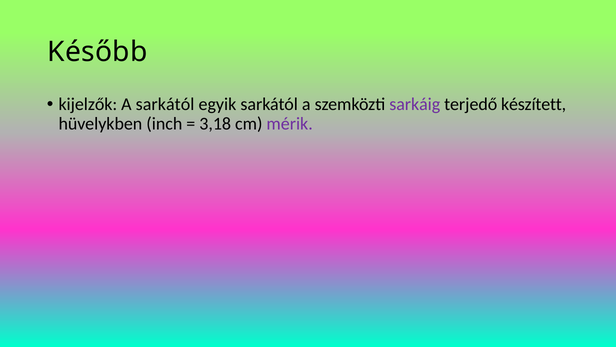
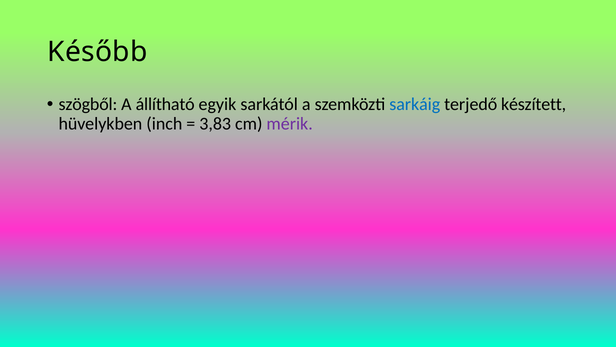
kijelzők: kijelzők -> szögből (88, 104)
A sarkától: sarkától -> állítható (165, 104)
sarkáig colour: purple -> blue (415, 104)
3,18: 3,18 -> 3,83 (215, 124)
